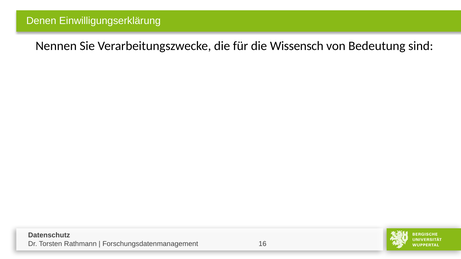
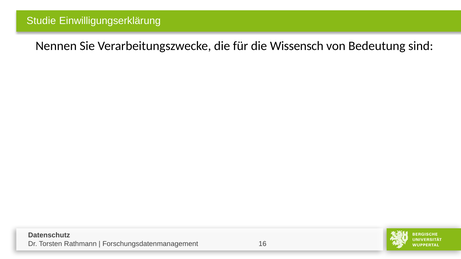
Denen: Denen -> Studie (41, 21)
